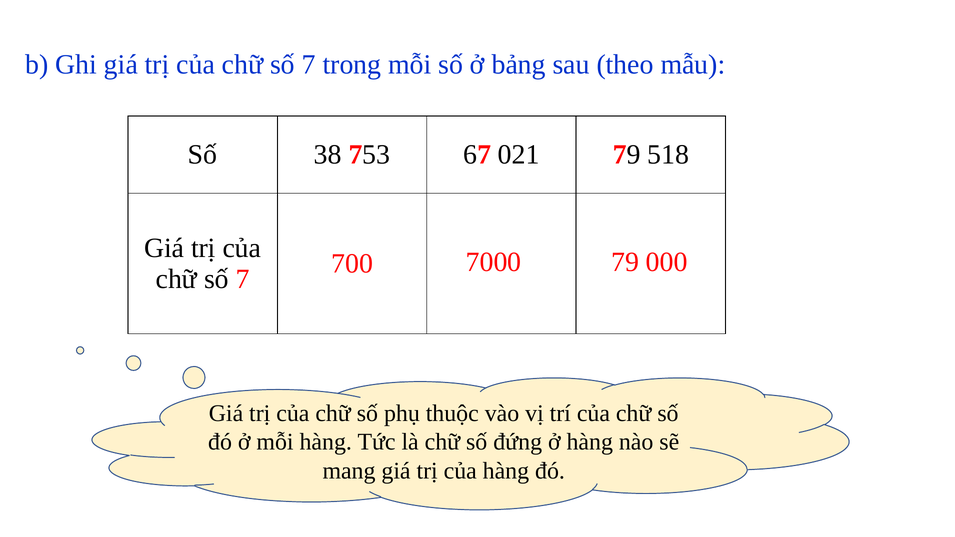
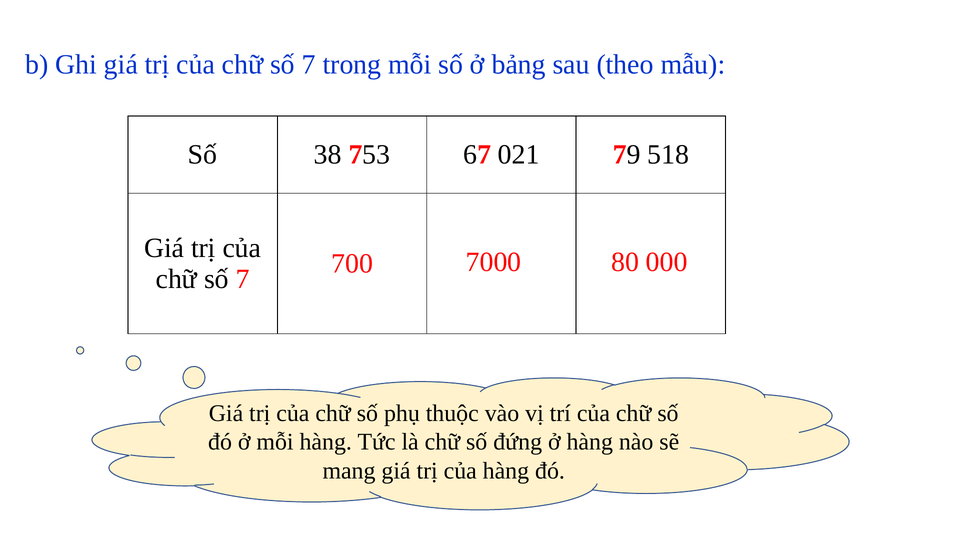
7000 79: 79 -> 80 (625, 262)
